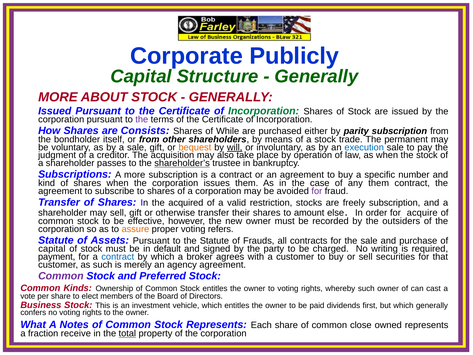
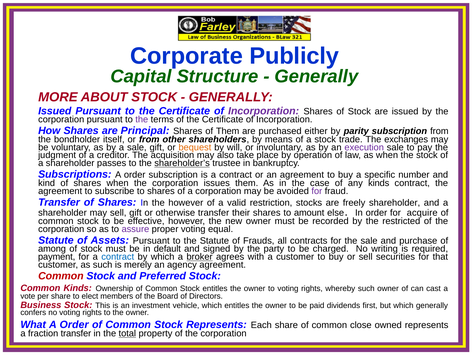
Incorporation colour: green -> purple (264, 111)
Consists: Consists -> Principal (145, 131)
of While: While -> Them (228, 131)
permanent: permanent -> exchanges (406, 139)
will underline: present -> none (235, 147)
execution colour: blue -> purple (364, 147)
Subscriptions A more: more -> order (135, 175)
any them: them -> kinds (379, 183)
the acquired: acquired -> however (186, 203)
freely subscription: subscription -> shareholder (395, 203)
outsiders: outsiders -> restricted (401, 221)
assure colour: orange -> purple (135, 229)
refers: refers -> equal (221, 229)
capital: capital -> among (52, 249)
broker underline: none -> present (200, 257)
Common colour: purple -> red (61, 276)
What A Notes: Notes -> Order (74, 324)
fraction receive: receive -> transfer (76, 333)
